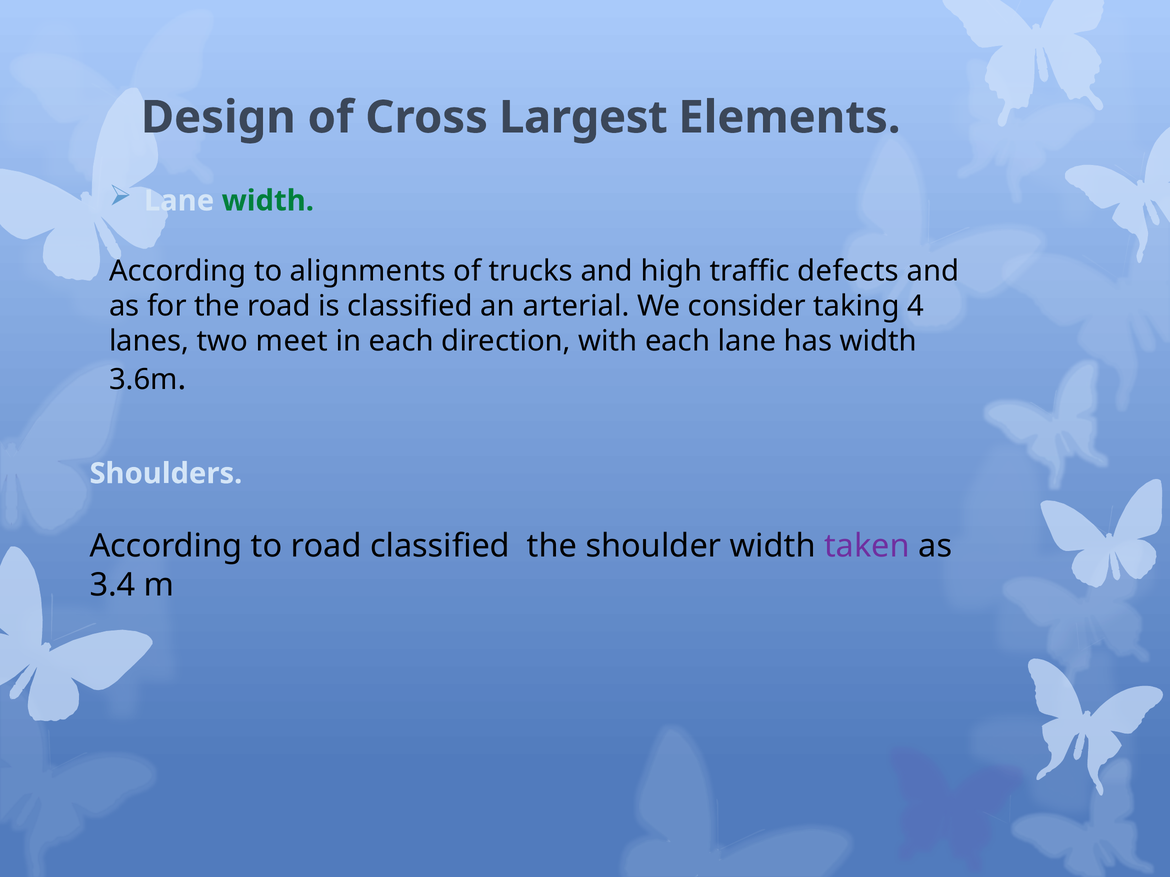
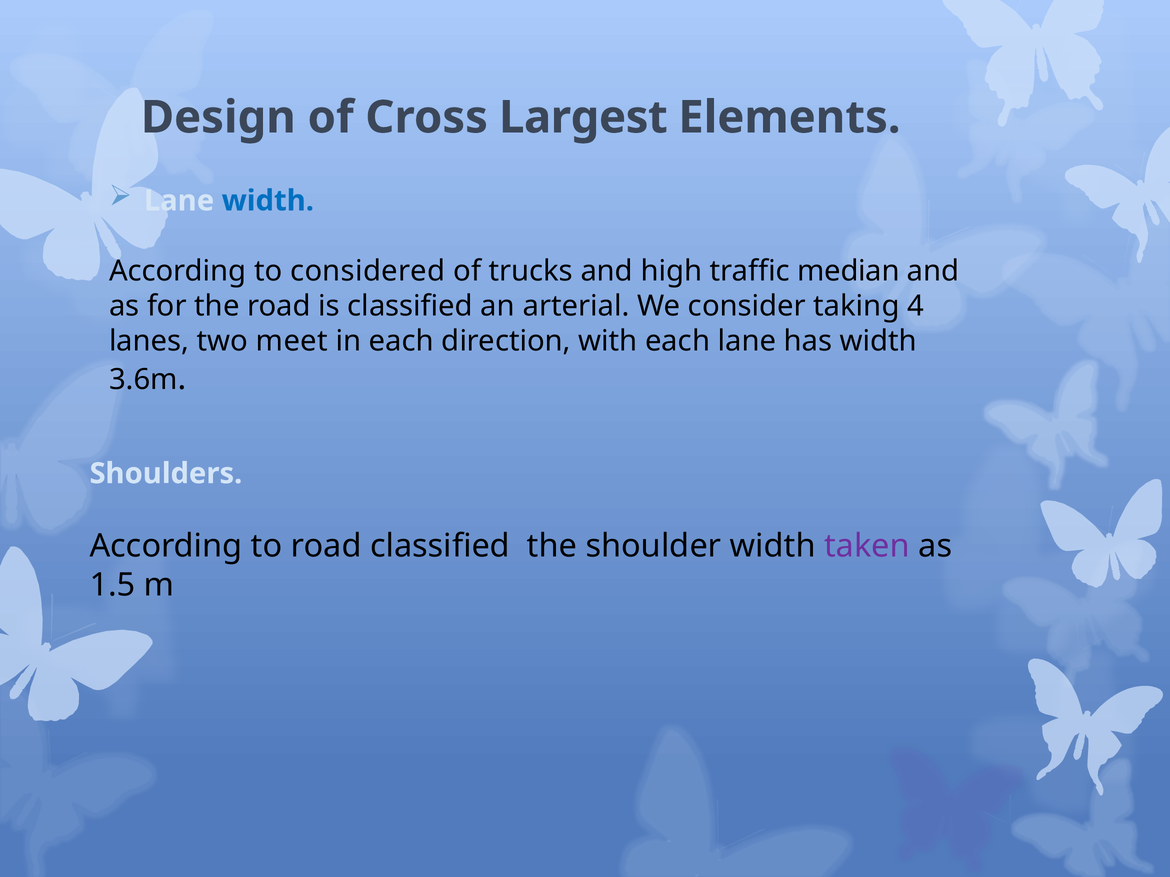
width colour: green -> blue (268, 201)
alignments: alignments -> considered (368, 271)
defects: defects -> median (848, 271)
3.4: 3.4 -> 1.5 (112, 585)
